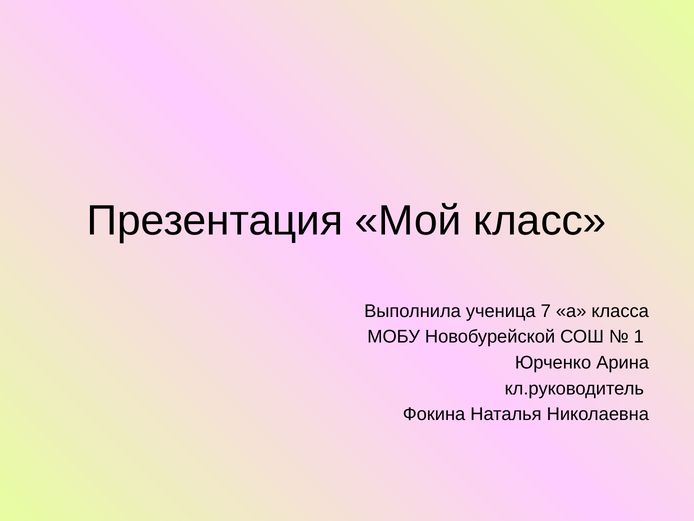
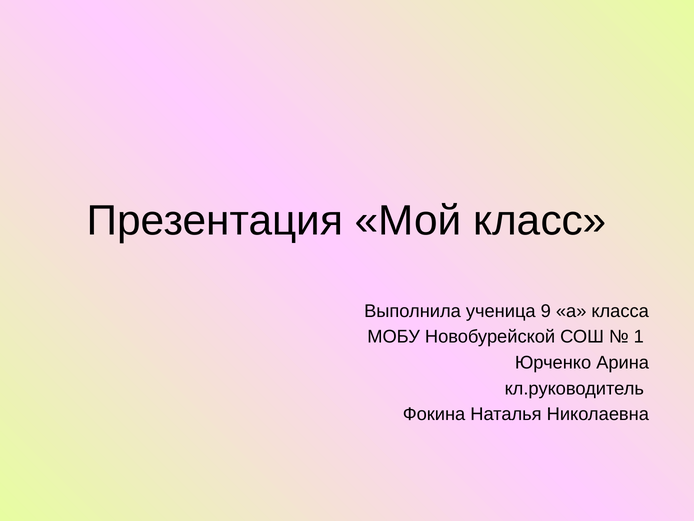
7: 7 -> 9 (546, 311)
